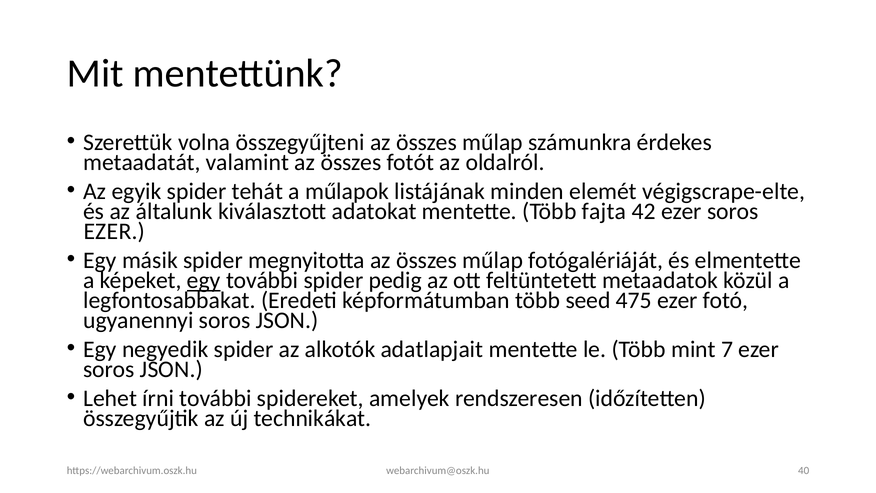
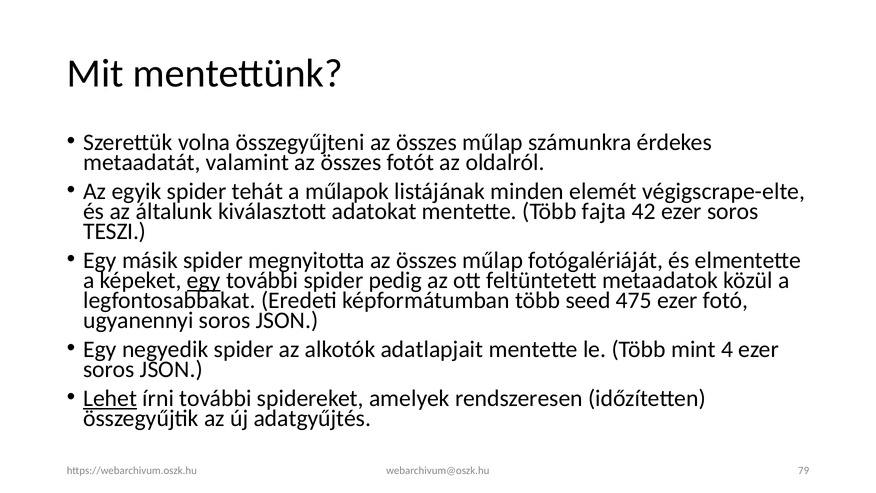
EZER: EZER -> TESZI (115, 231)
7: 7 -> 4 (727, 349)
Lehet underline: none -> present (110, 398)
technikákat: technikákat -> adatgyűjtés (312, 418)
40: 40 -> 79 (804, 470)
